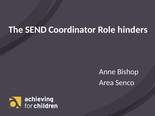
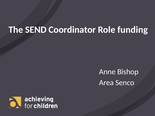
hinders: hinders -> funding (133, 30)
